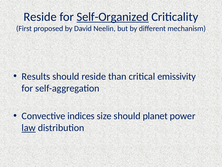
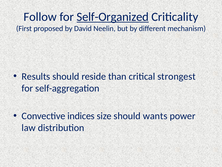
Reside: Reside -> Follow (40, 17)
emissivity: emissivity -> strongest (177, 76)
planet: planet -> wants (155, 116)
law underline: present -> none (29, 127)
